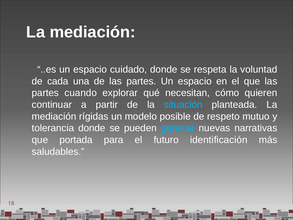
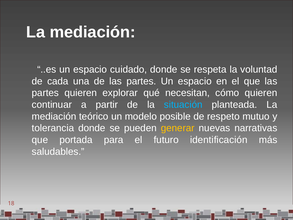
partes cuando: cuando -> quieren (81, 93)
rígidas: rígidas -> teórico (94, 116)
generar colour: light blue -> yellow (178, 128)
